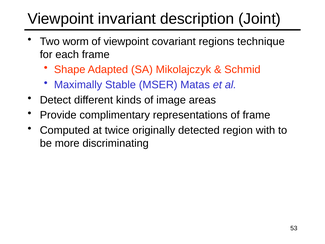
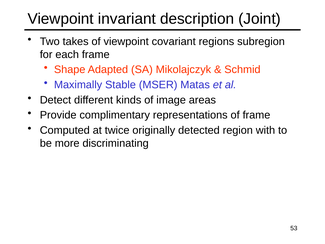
worm: worm -> takes (76, 41)
technique: technique -> subregion (261, 41)
